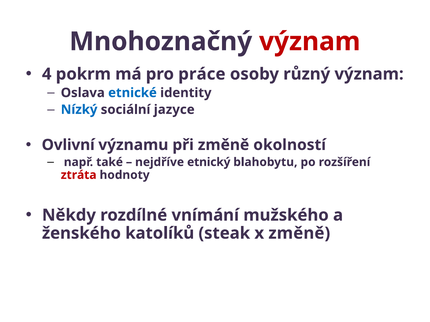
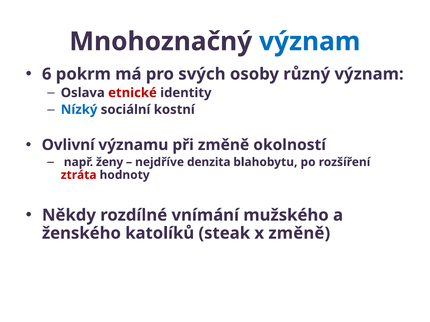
význam colour: red -> blue (310, 42)
4: 4 -> 6 (47, 74)
práce: práce -> svých (202, 74)
etnické colour: blue -> red (132, 93)
jazyce: jazyce -> kostní (174, 110)
také: také -> ženy (110, 162)
etnický: etnický -> denzita (209, 162)
